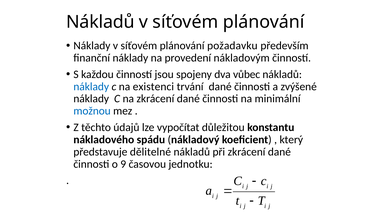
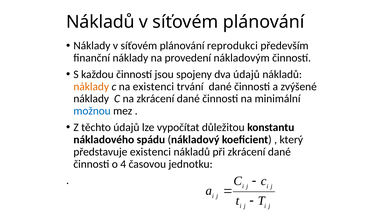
požadavku: požadavku -> reprodukci (232, 46)
dva vůbec: vůbec -> údajů (246, 74)
náklady colour: blue -> orange (91, 86)
představuje dělitelné: dělitelné -> existenci (150, 152)
9: 9 -> 4 (123, 164)
